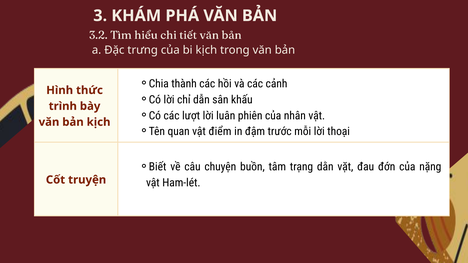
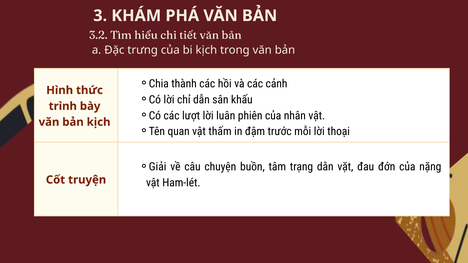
điểm: điểm -> thấm (220, 132)
Biết: Biết -> Giải (158, 167)
